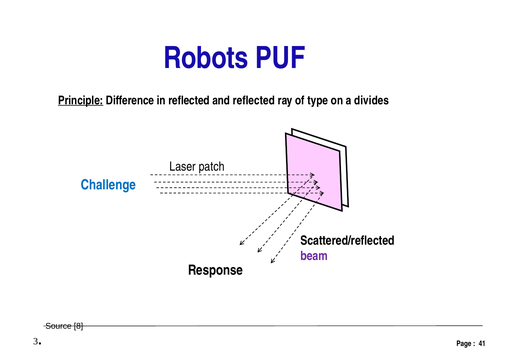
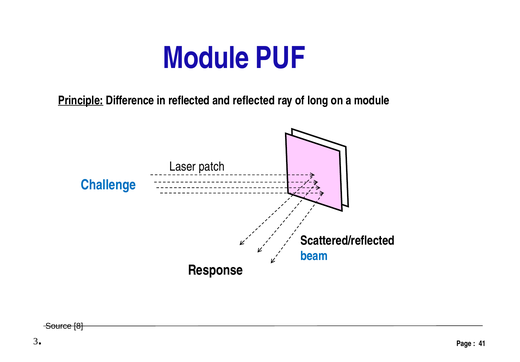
Robots: Robots -> Module (206, 58)
type: type -> long (318, 100)
a divides: divides -> module (372, 100)
beam colour: purple -> blue (314, 255)
